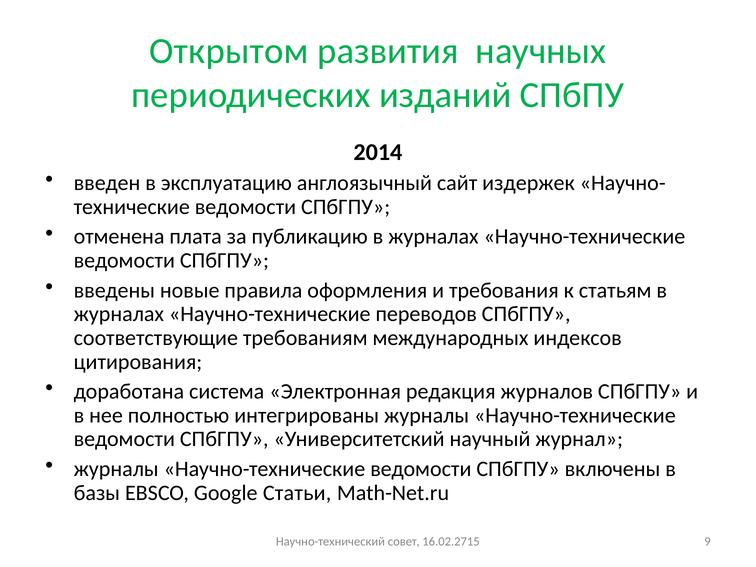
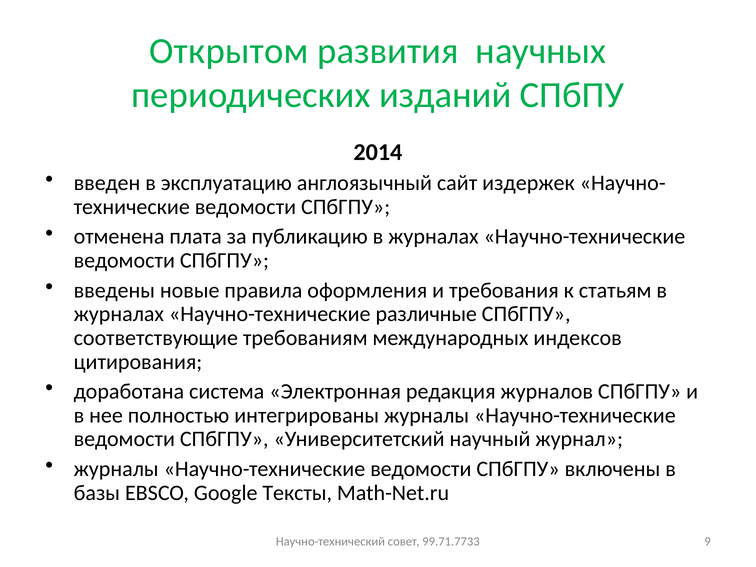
переводов: переводов -> различные (426, 314)
Статьи: Статьи -> Тексты (297, 493)
16.02.2715: 16.02.2715 -> 99.71.7733 (451, 541)
